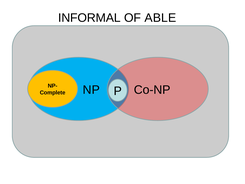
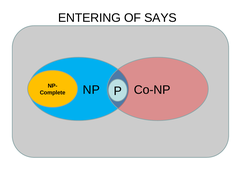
INFORMAL: INFORMAL -> ENTERING (89, 18)
ABLE: ABLE -> SAYS (160, 18)
